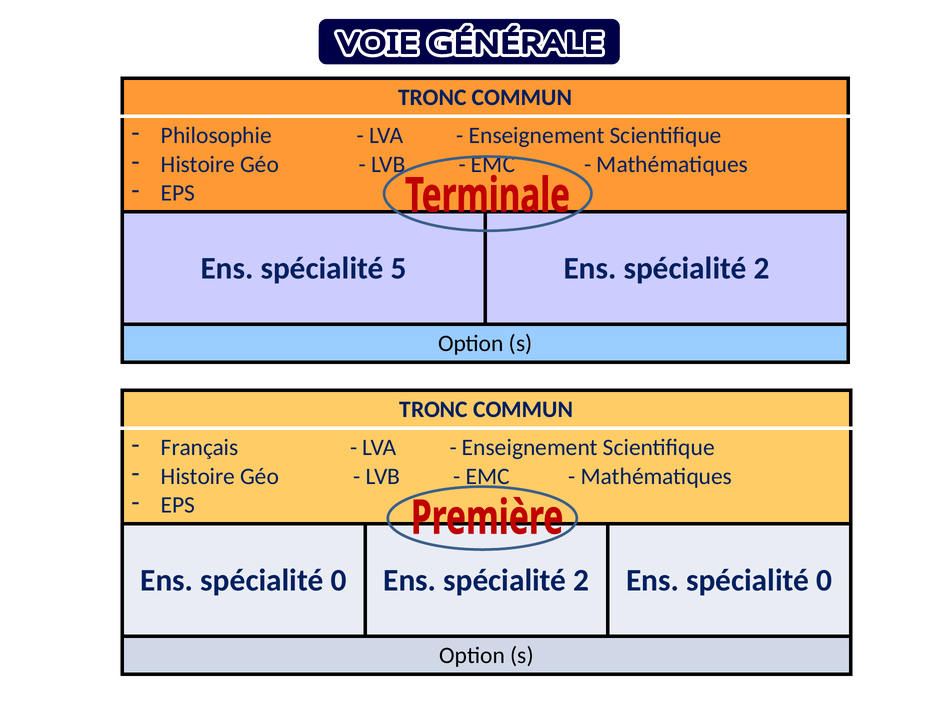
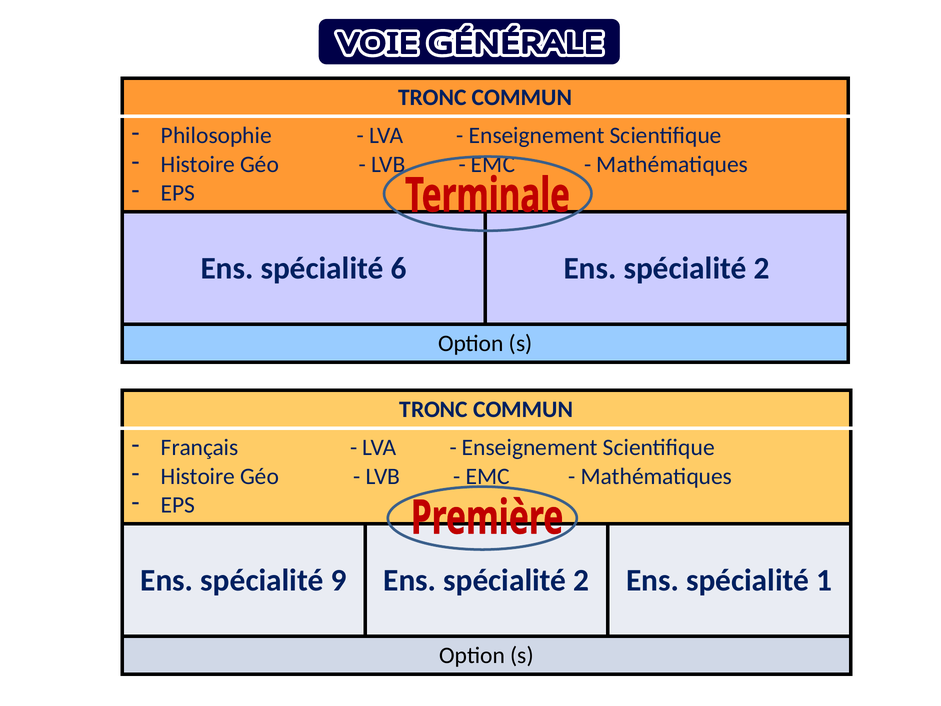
5: 5 -> 6 (399, 268)
0: 0 -> 9 (338, 580)
2 Ens spécialité 0: 0 -> 1 (824, 580)
